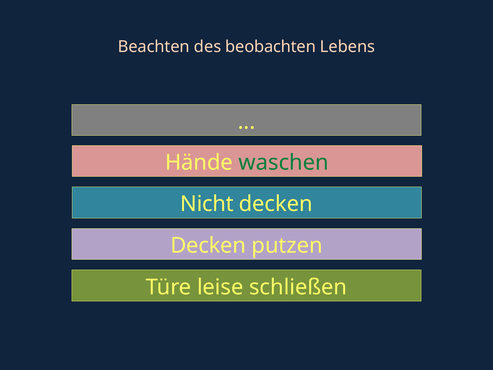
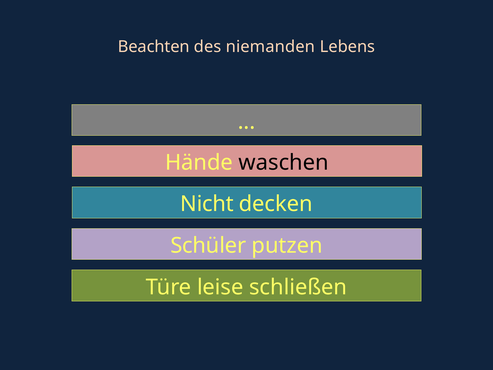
beobachten: beobachten -> niemanden (270, 47)
waschen colour: green -> black (284, 162)
Decken: Decken -> Schüler (208, 245)
